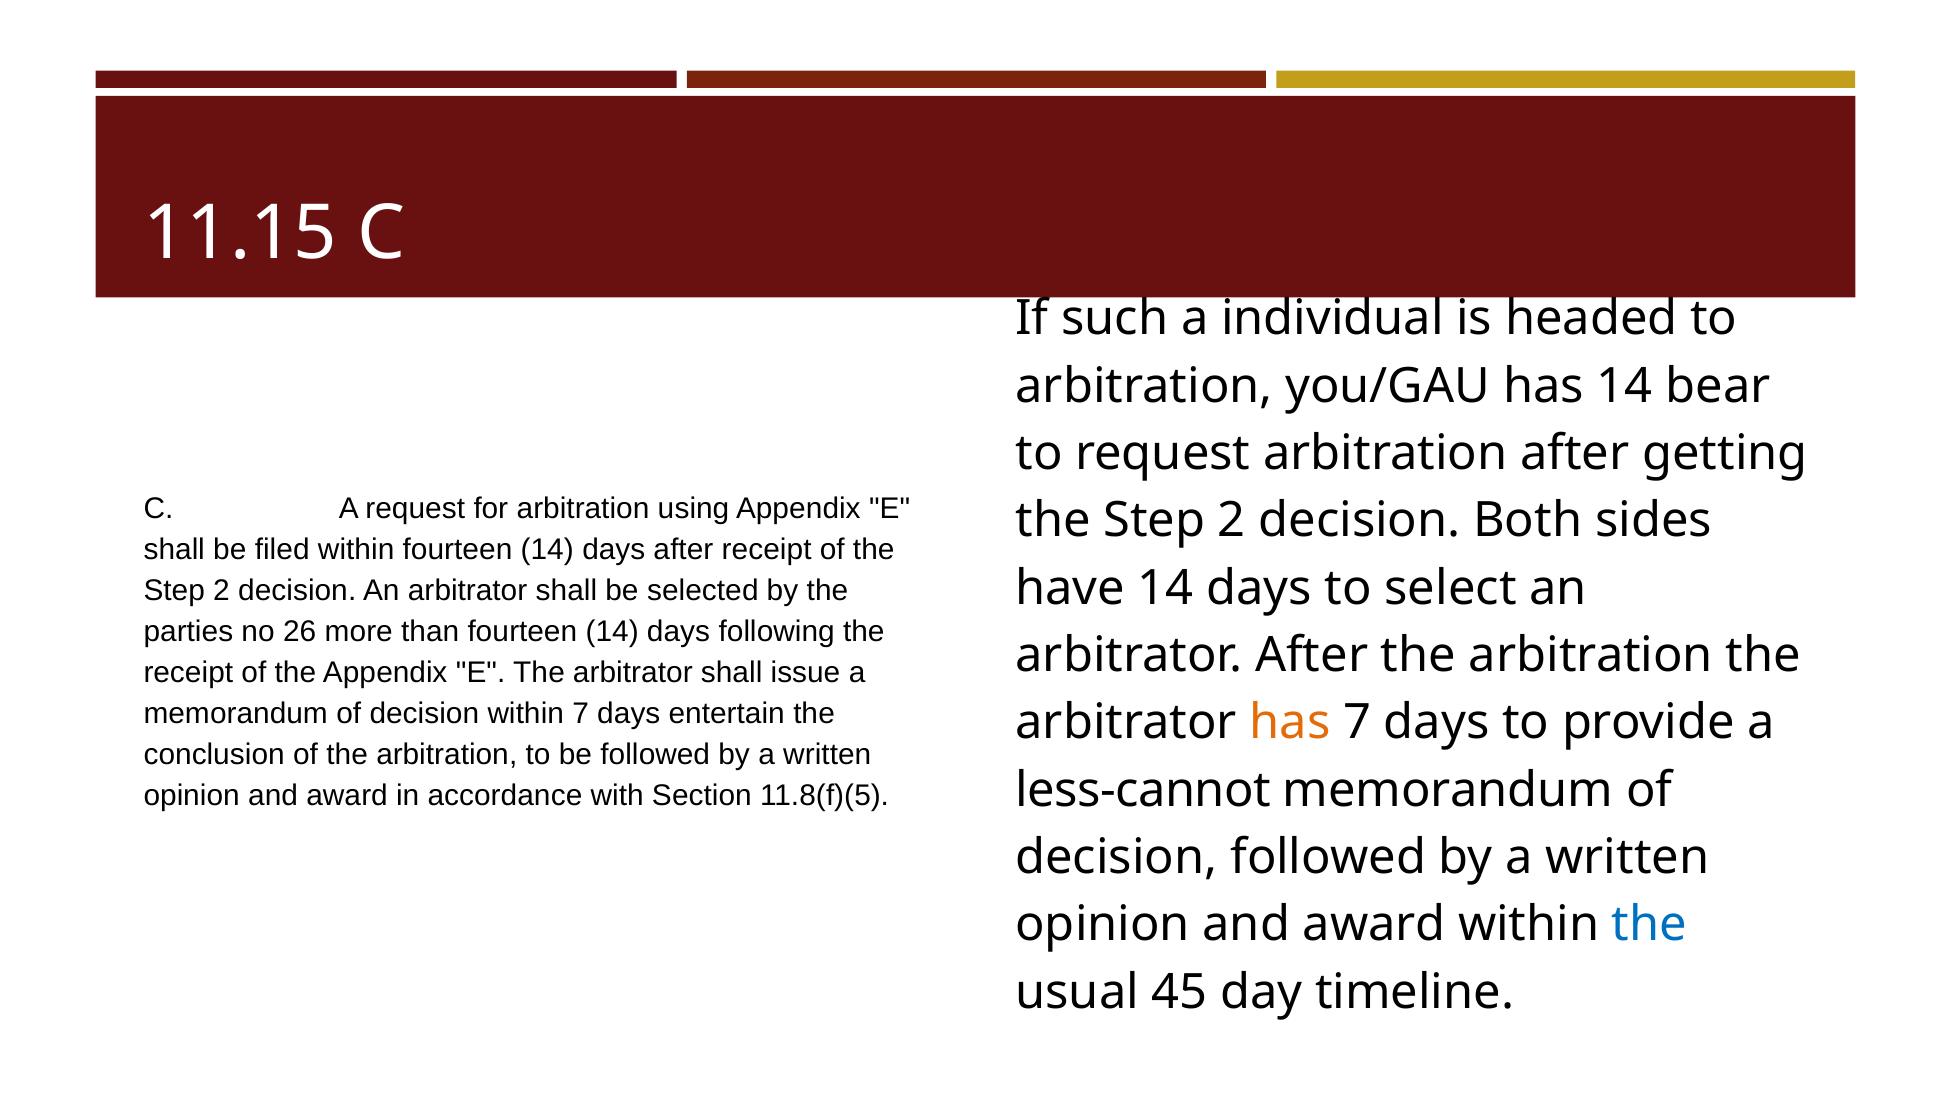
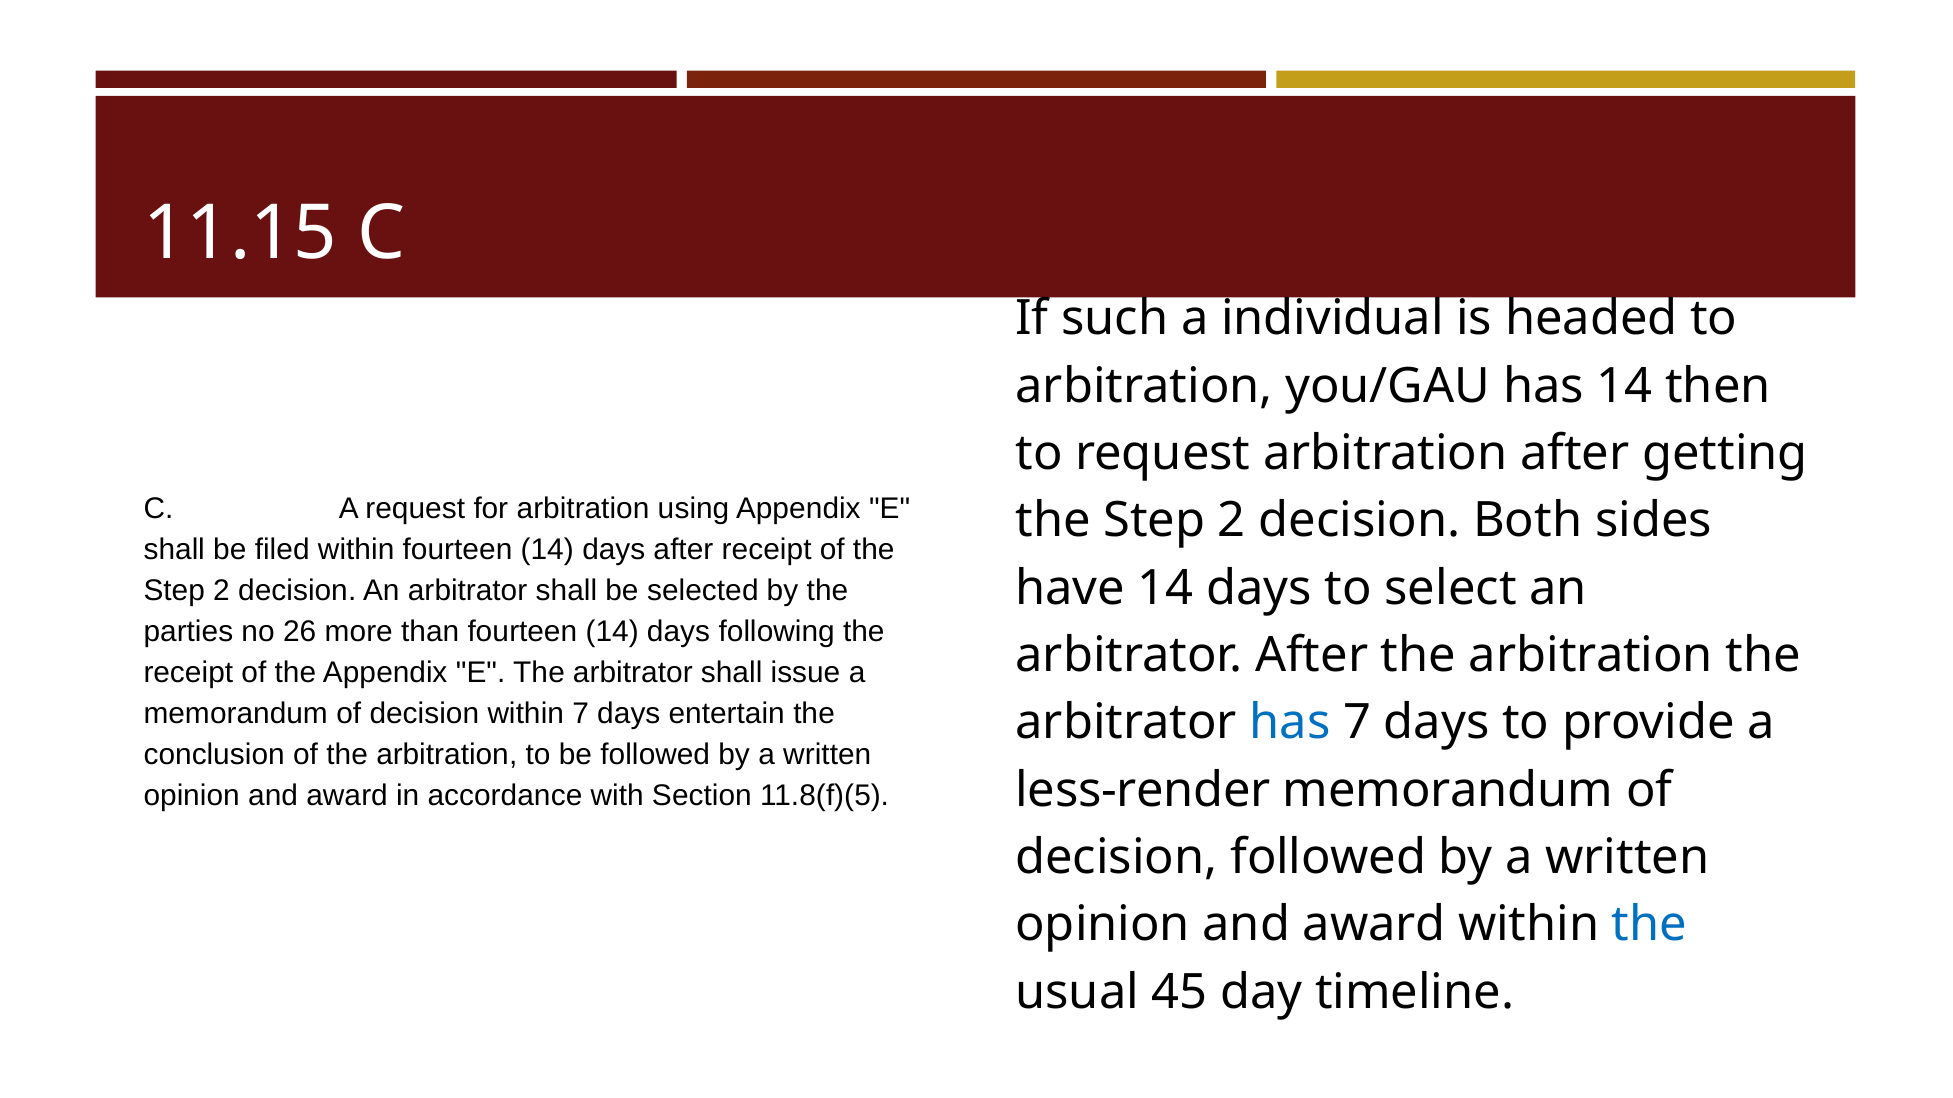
bear: bear -> then (1718, 386)
has colour: orange -> blue (1290, 723)
less-cannot: less-cannot -> less-render (1143, 790)
